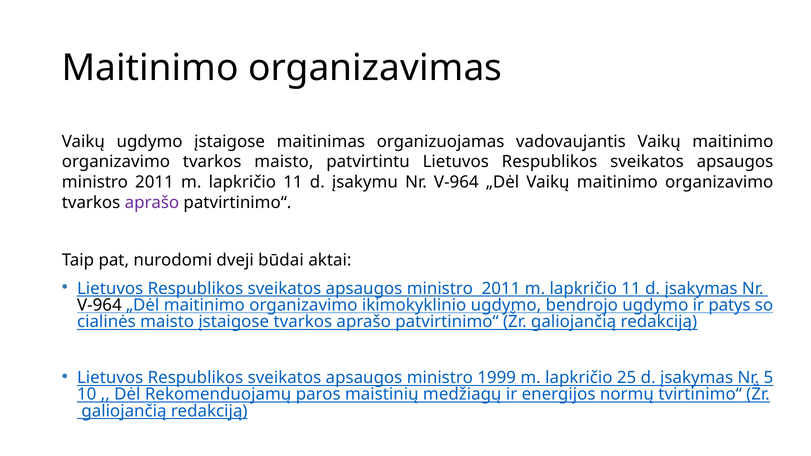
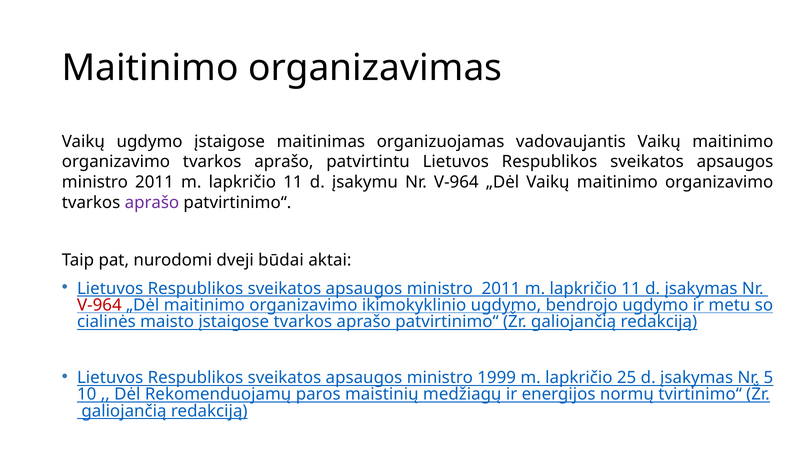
maisto: maisto -> aprašo (284, 162)
V-964 colour: black -> red (99, 305)
patys: patys -> metu (729, 305)
